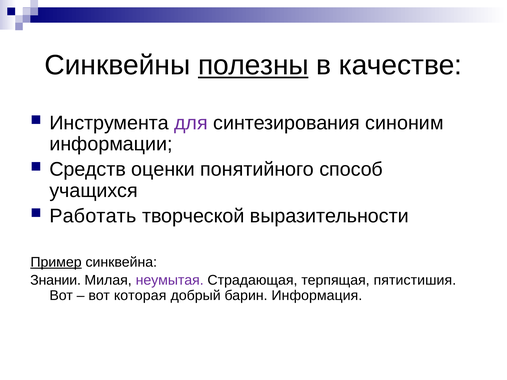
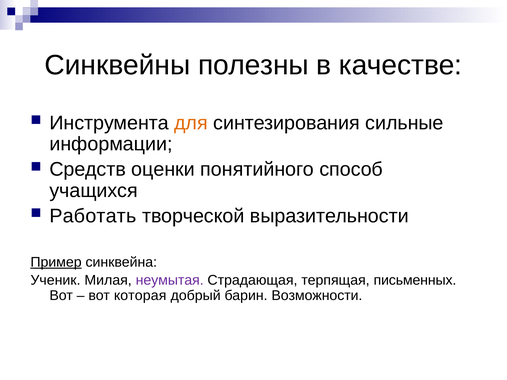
полезны underline: present -> none (253, 65)
для colour: purple -> orange (191, 123)
синоним: синоним -> сильные (404, 123)
Знании: Знании -> Ученик (55, 280)
пятистишия: пятистишия -> письменных (415, 280)
Информация: Информация -> Возможности (317, 296)
